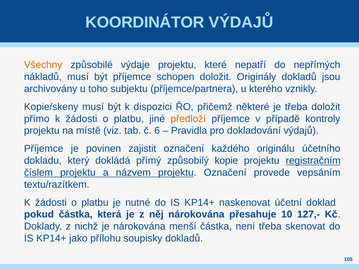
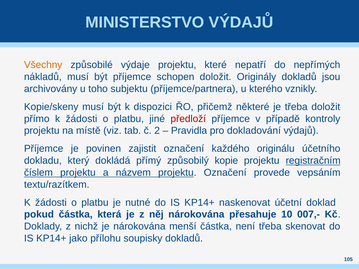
KOORDINÁTOR: KOORDINÁTOR -> MINISTERSTVO (145, 22)
předloží colour: orange -> red (188, 119)
6: 6 -> 2 (157, 131)
127,-: 127,- -> 007,- (309, 215)
